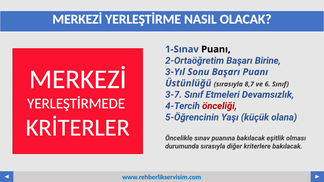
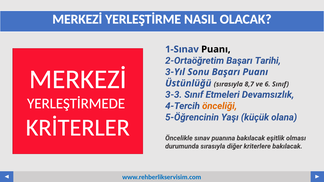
Birine: Birine -> Tarihi (268, 61)
3-7: 3-7 -> 3-3 (174, 95)
önceliği colour: red -> orange (220, 106)
